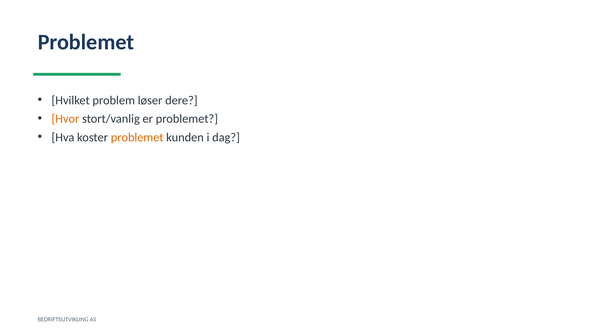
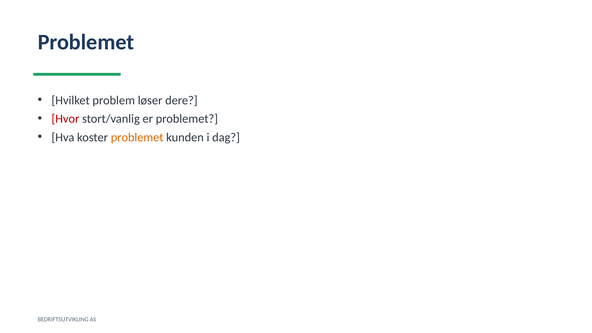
Hvor colour: orange -> red (65, 119)
